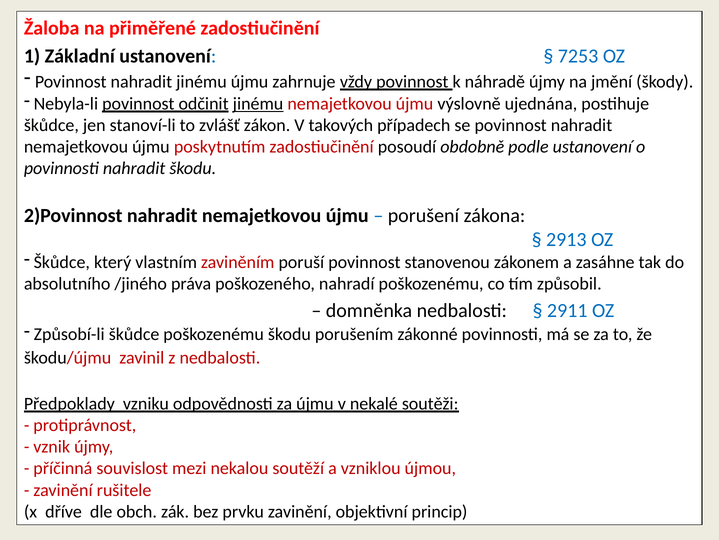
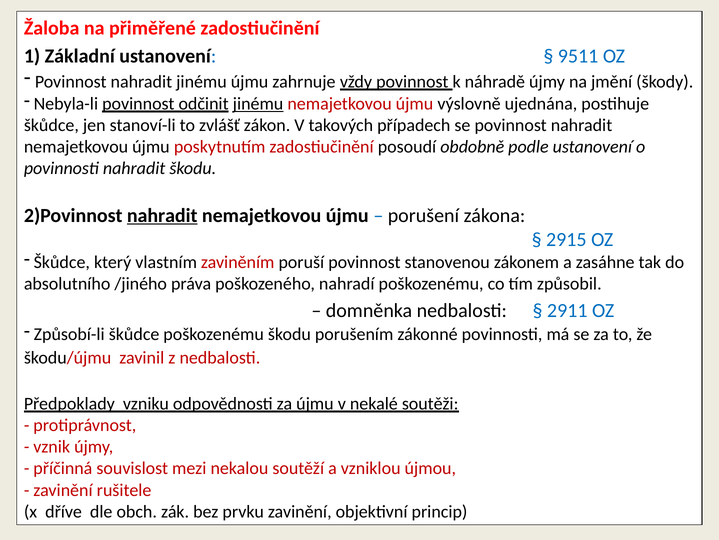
7253: 7253 -> 9511 (578, 56)
nahradit underline: none -> present (162, 215)
2913: 2913 -> 2915 (566, 239)
